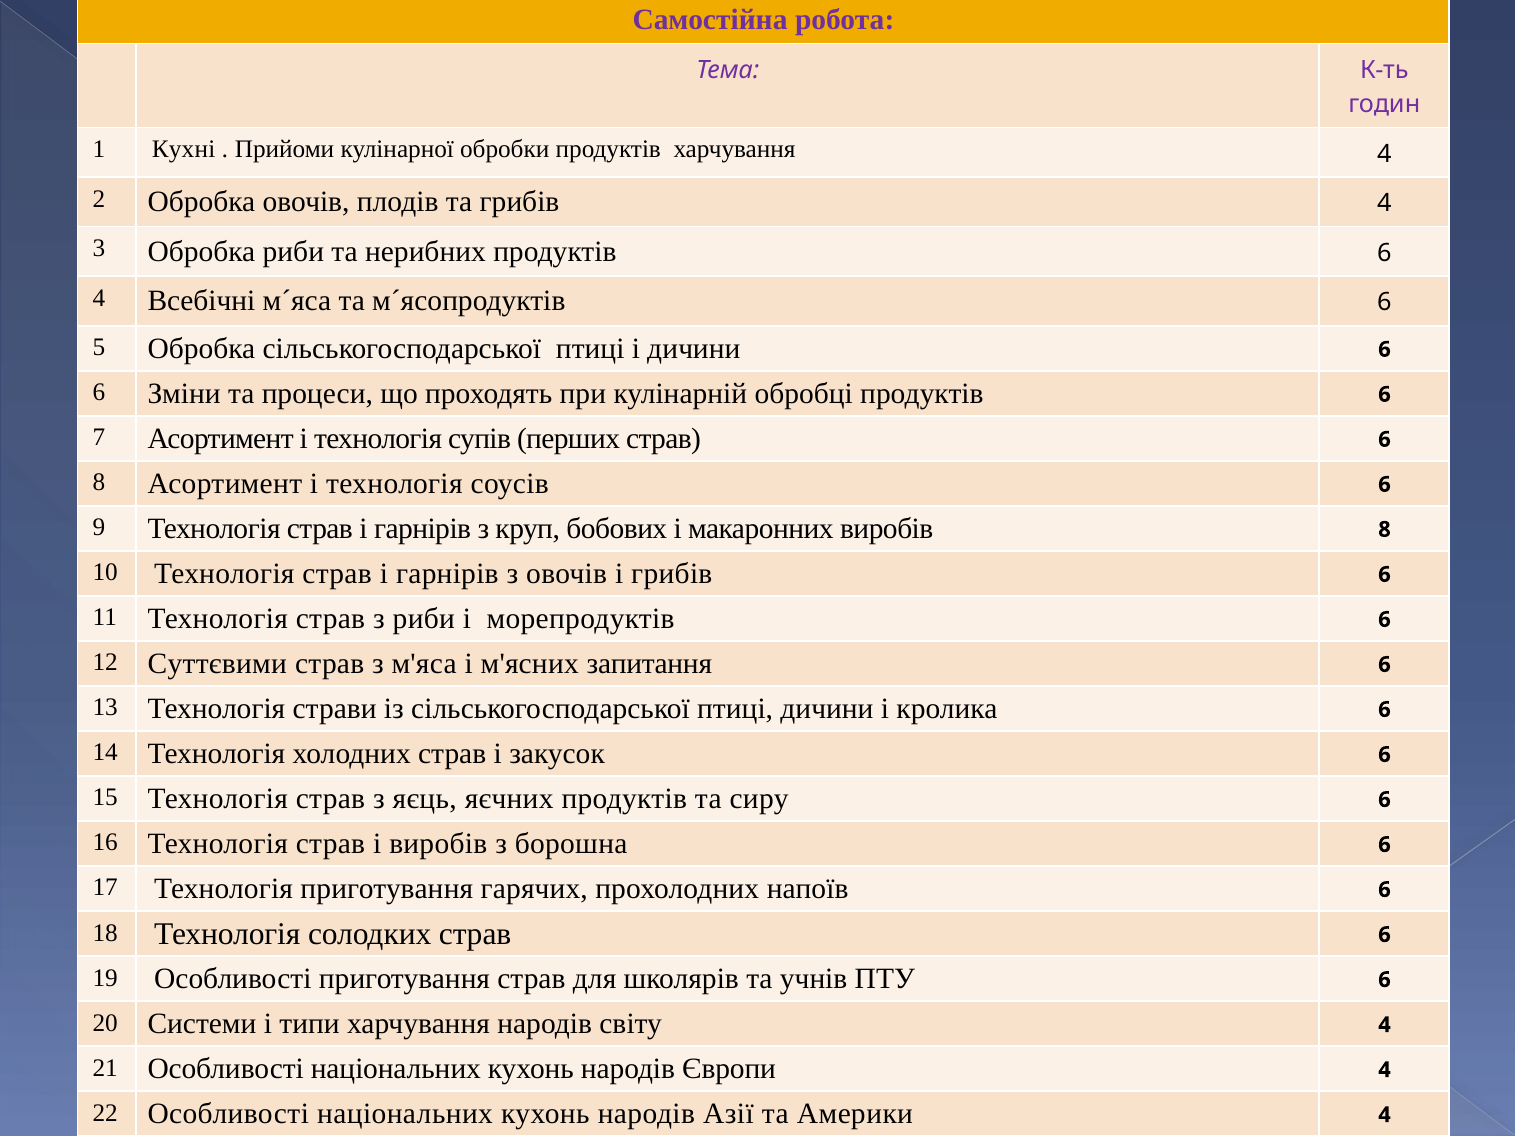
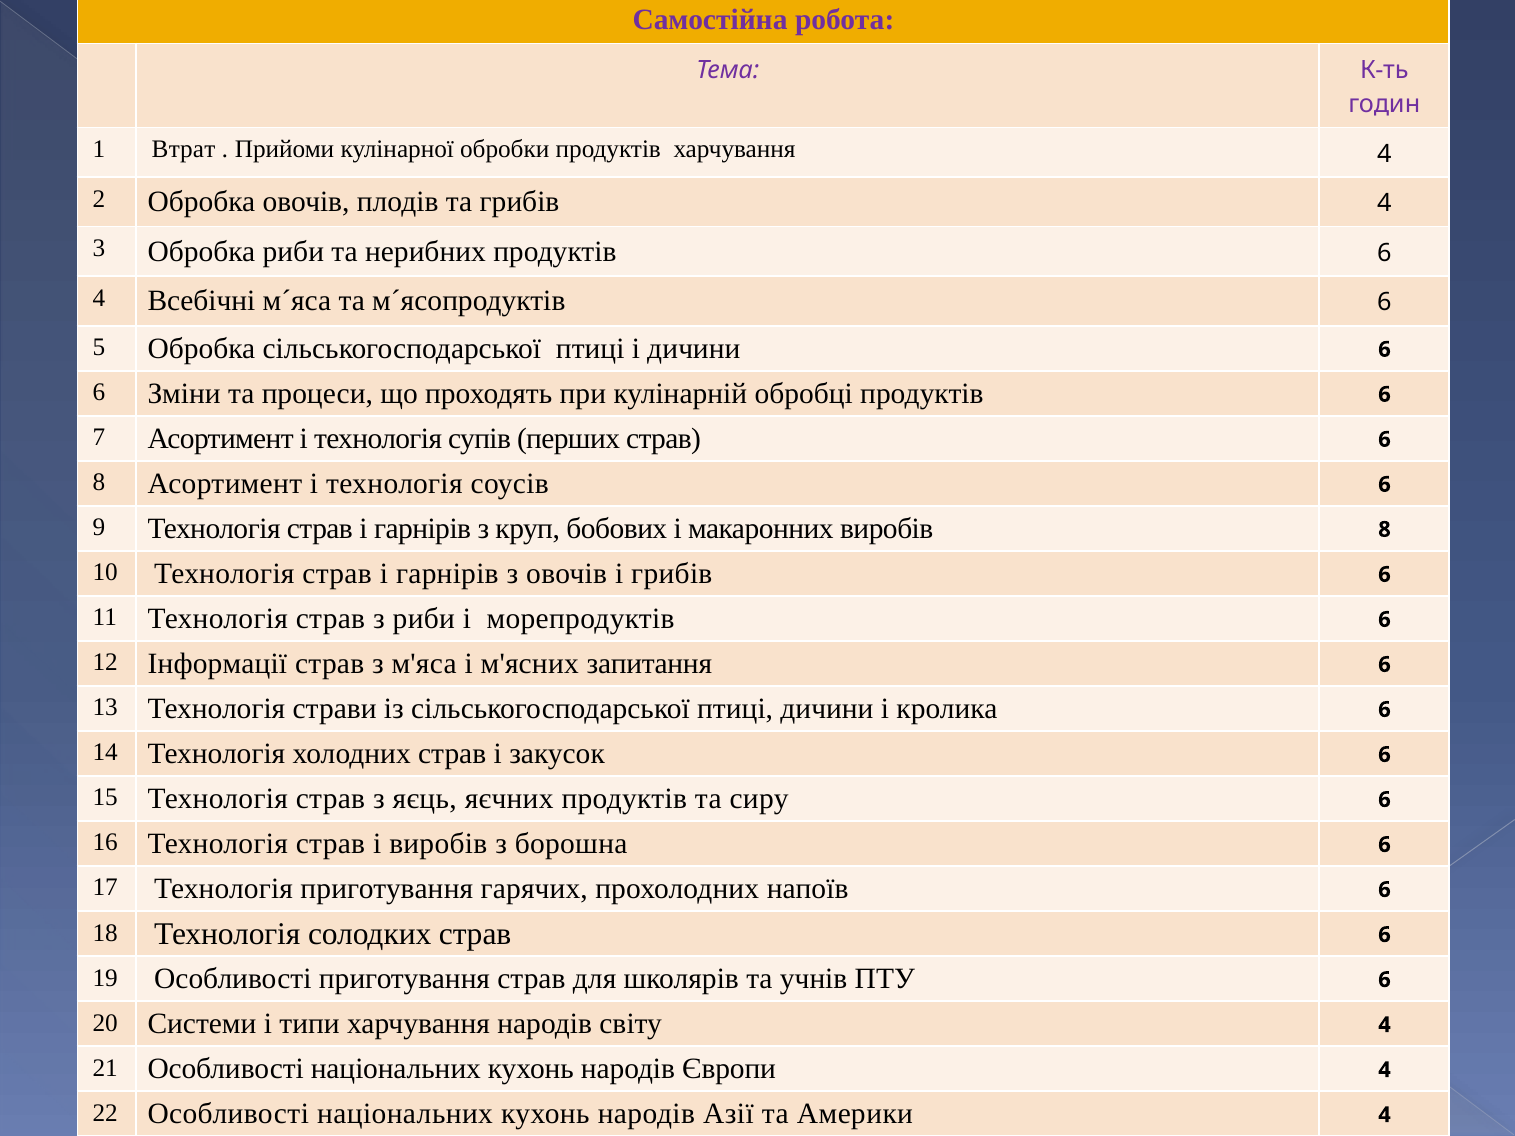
Кухні: Кухні -> Втрат (184, 149)
Суттєвими: Суттєвими -> Інформації (217, 664)
